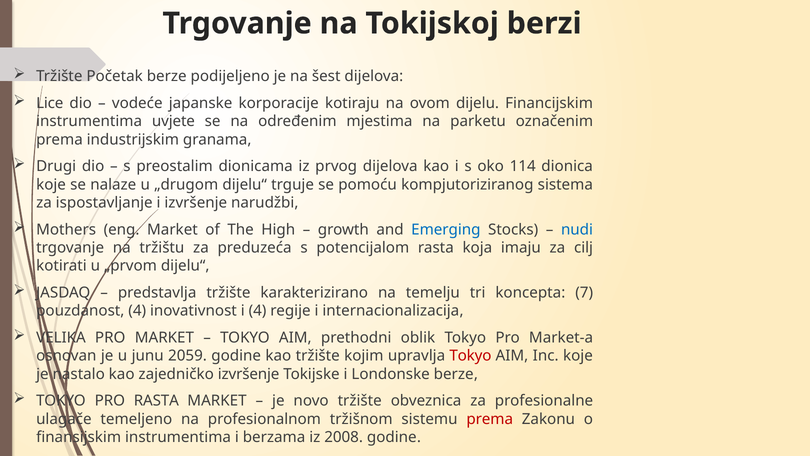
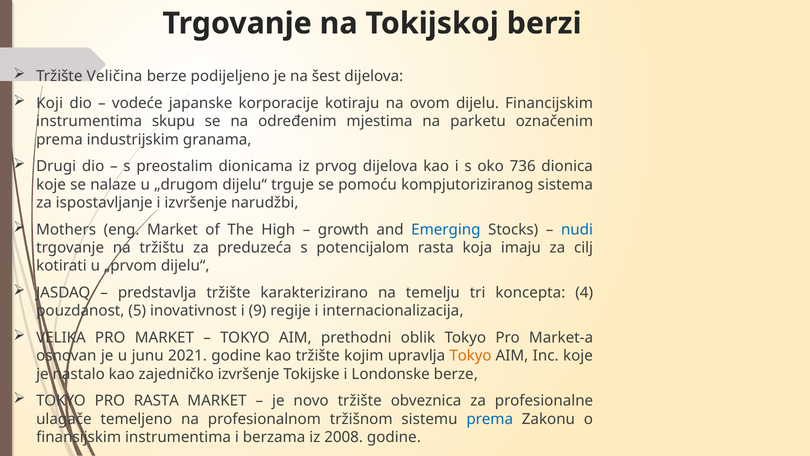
Početak: Početak -> Veličina (115, 76)
Lice: Lice -> Koji (50, 103)
uvjete: uvjete -> skupu (173, 121)
114: 114 -> 736 (523, 166)
7: 7 -> 4 (584, 292)
pouzdanost 4: 4 -> 5 (137, 311)
i 4: 4 -> 9 (258, 311)
2059: 2059 -> 2021 (187, 356)
Tokyo colour: red -> orange (470, 356)
prema colour: red -> blue (490, 419)
